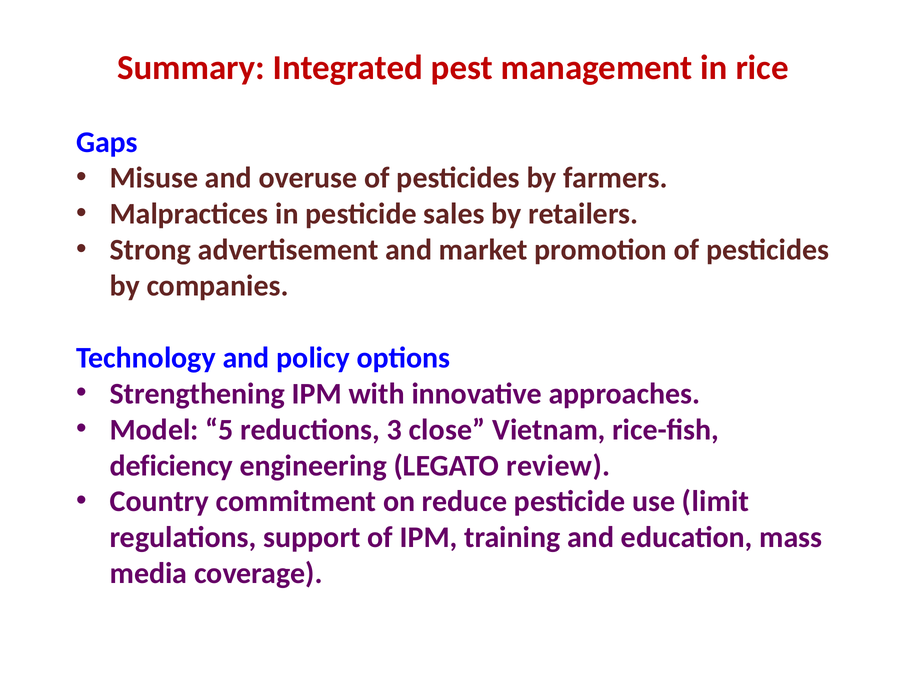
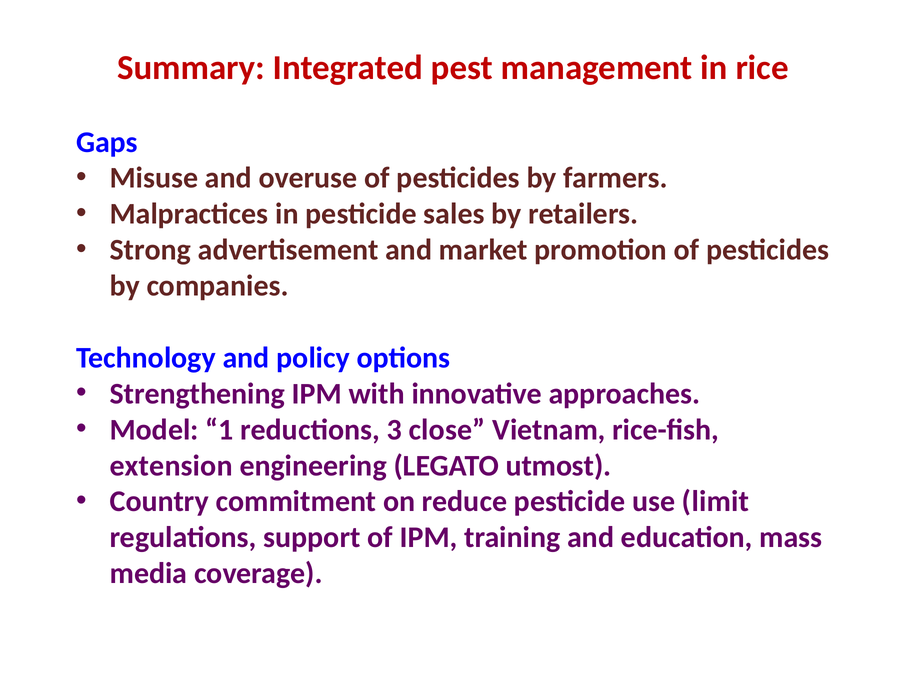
5: 5 -> 1 (220, 430)
deficiency: deficiency -> extension (171, 466)
review: review -> utmost (558, 466)
